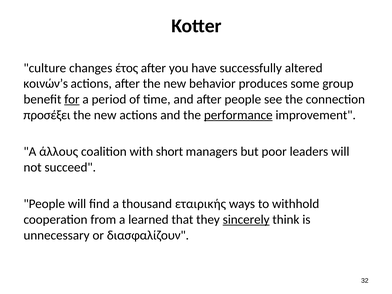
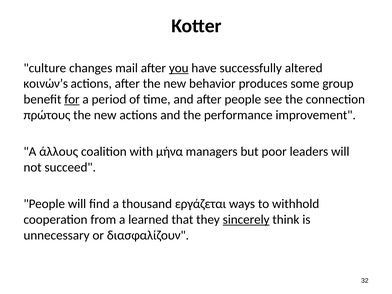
έτος: έτος -> mail (127, 68)
you underline: none -> present (179, 68)
προσέξει: προσέξει -> πρώτους (47, 115)
performance underline: present -> none (238, 115)
short: short -> μήνα (169, 152)
εταιρικής: εταιρικής -> εργάζεται (201, 204)
